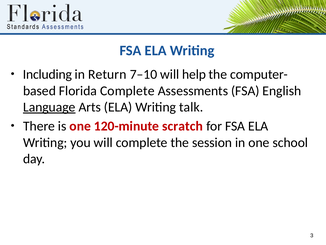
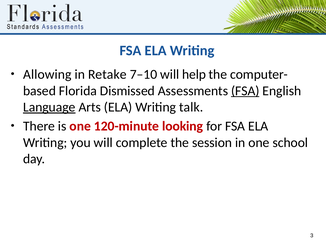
Including: Including -> Allowing (47, 74)
Return: Return -> Retake (107, 74)
Florida Complete: Complete -> Dismissed (127, 91)
FSA underline: none -> present (245, 91)
scratch: scratch -> looking (183, 126)
